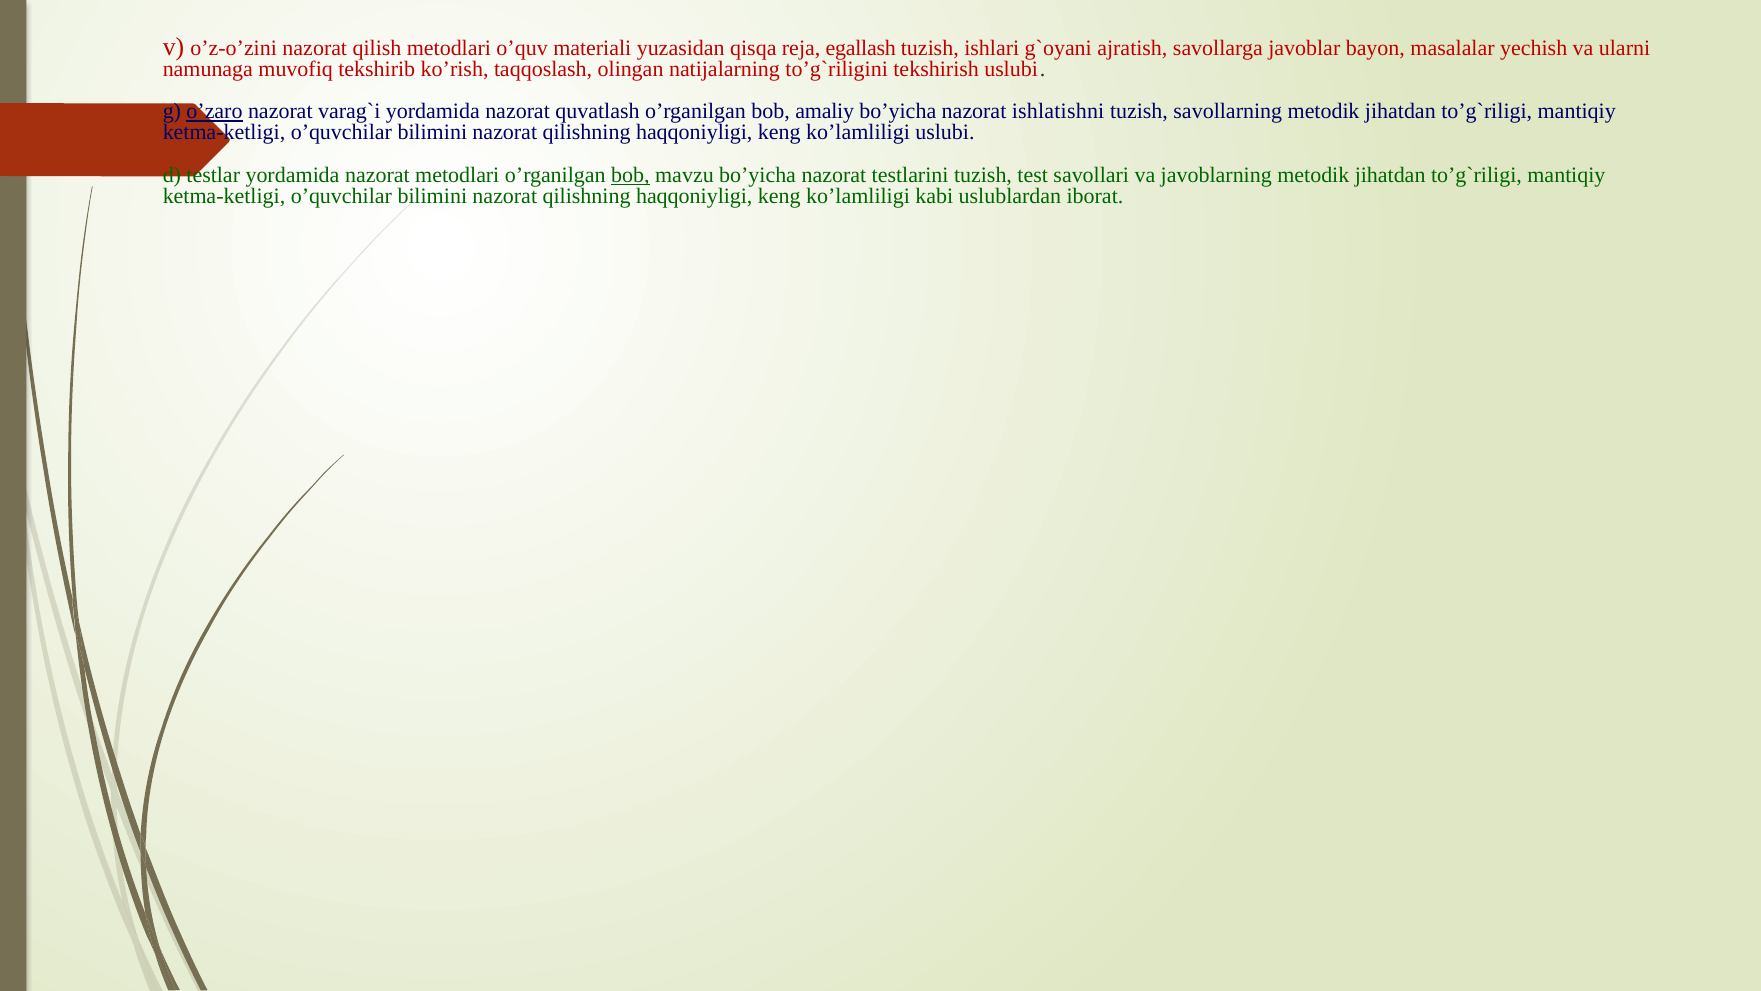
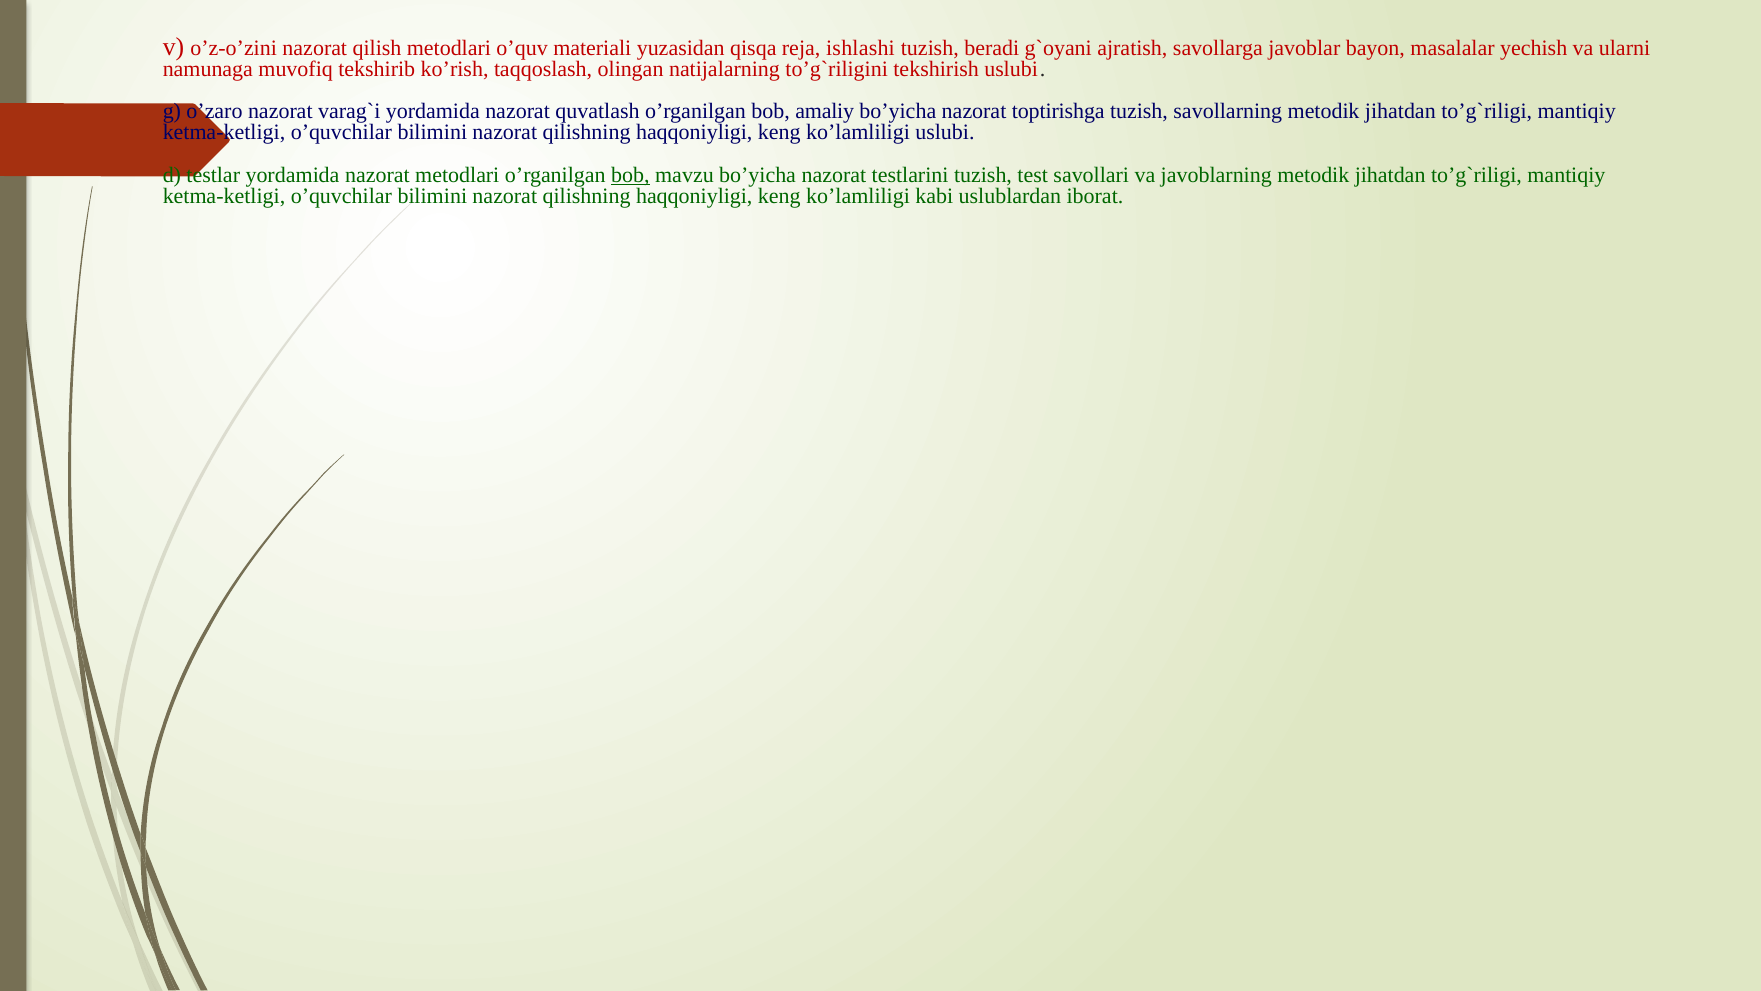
egallash: egallash -> ishlashi (861, 48)
ishlari: ishlari -> beradi (992, 48)
o’zaro underline: present -> none (215, 111)
ishlatishni: ishlatishni -> toptirishga (1058, 111)
